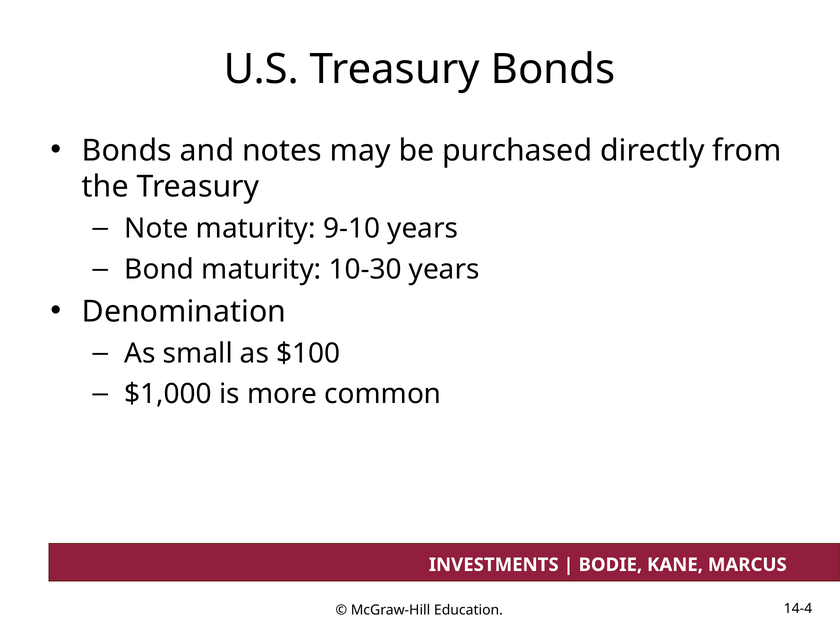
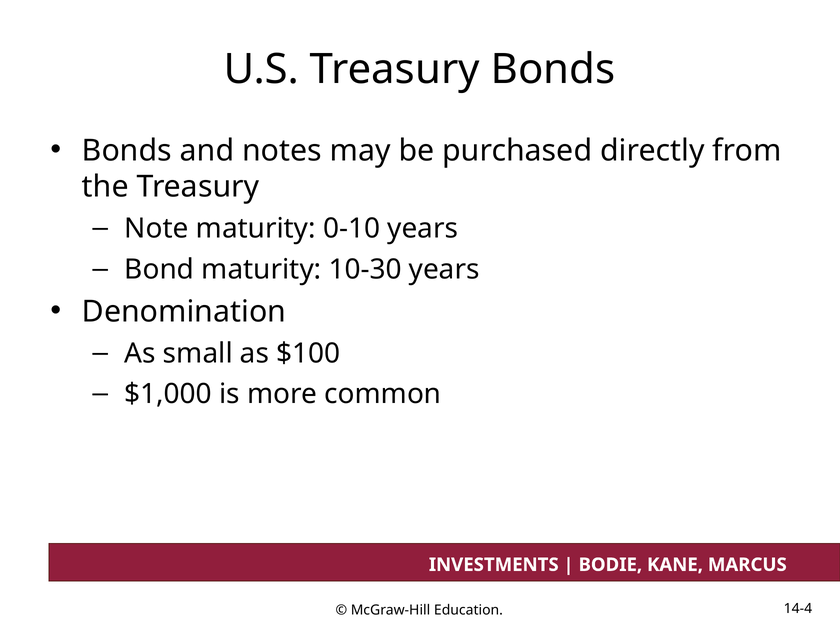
9-10: 9-10 -> 0-10 (352, 229)
